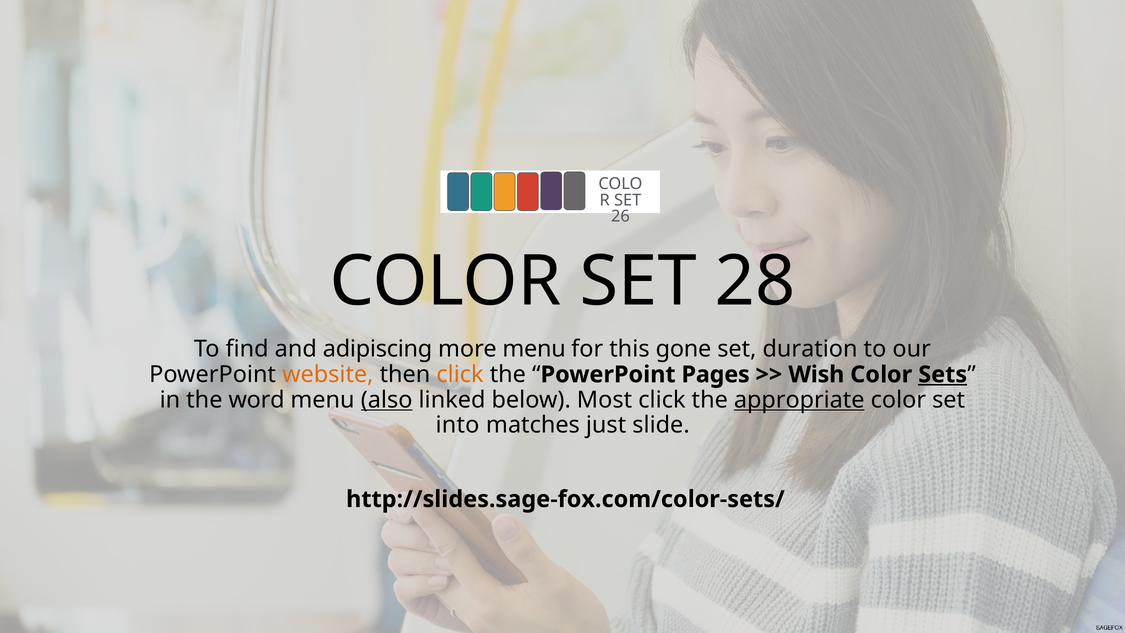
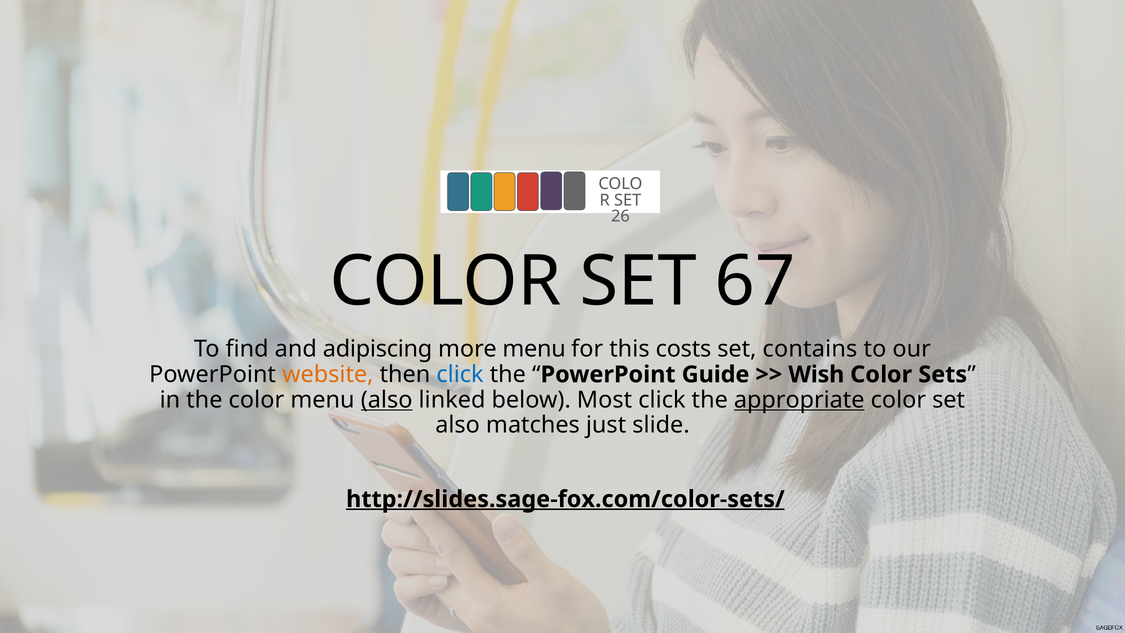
28: 28 -> 67 (755, 281)
gone: gone -> costs (683, 349)
duration: duration -> contains (810, 349)
click colour: orange -> blue (460, 374)
Pages: Pages -> Guide (716, 374)
Sets underline: present -> none (943, 374)
the word: word -> color (256, 400)
into: into -> also (458, 425)
http://slides.sage-fox.com/color-sets/ underline: none -> present (565, 499)
